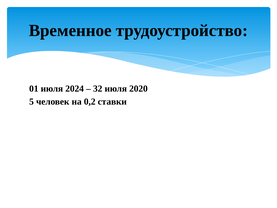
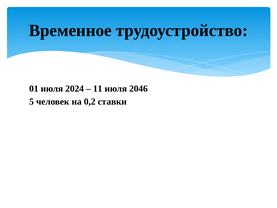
32: 32 -> 11 (98, 89)
2020: 2020 -> 2046 (138, 89)
